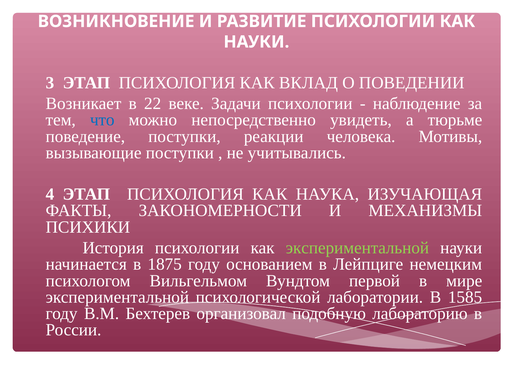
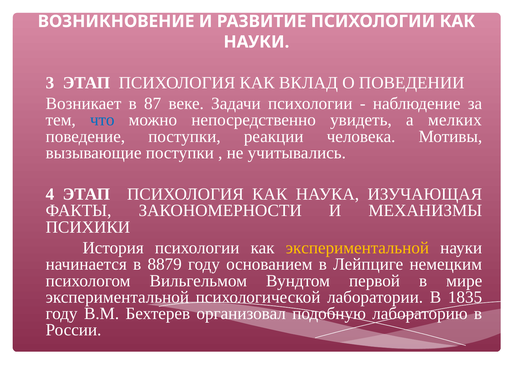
22: 22 -> 87 (153, 103)
тюрьме: тюрьме -> мелких (455, 120)
экспериментальной colour: light green -> yellow (357, 248)
1875: 1875 -> 8879 (165, 264)
1585: 1585 -> 1835 (465, 297)
